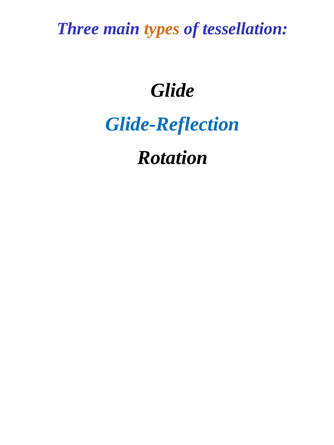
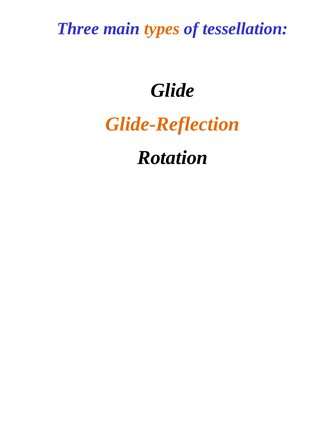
Glide-Reflection colour: blue -> orange (172, 124)
